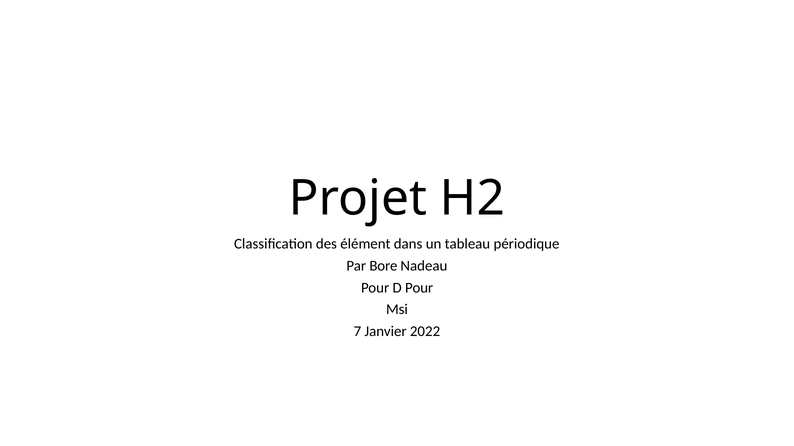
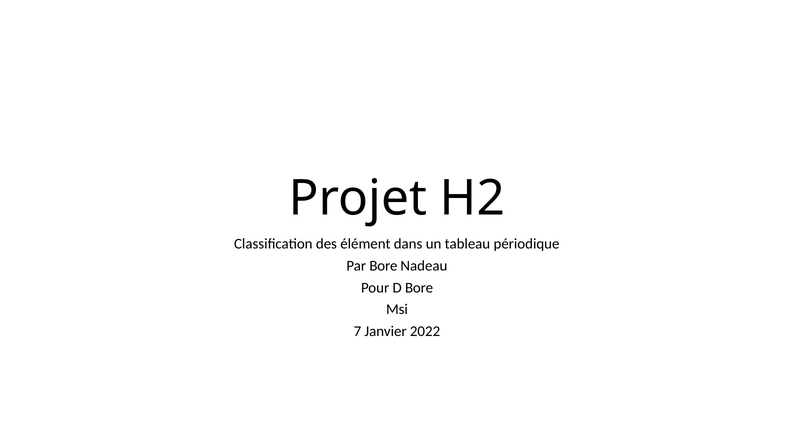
D Pour: Pour -> Bore (419, 288)
